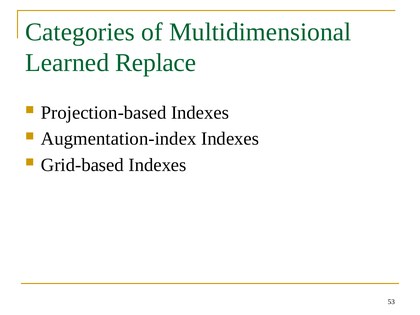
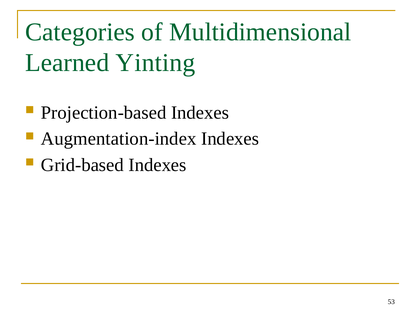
Replace: Replace -> Yinting (155, 63)
